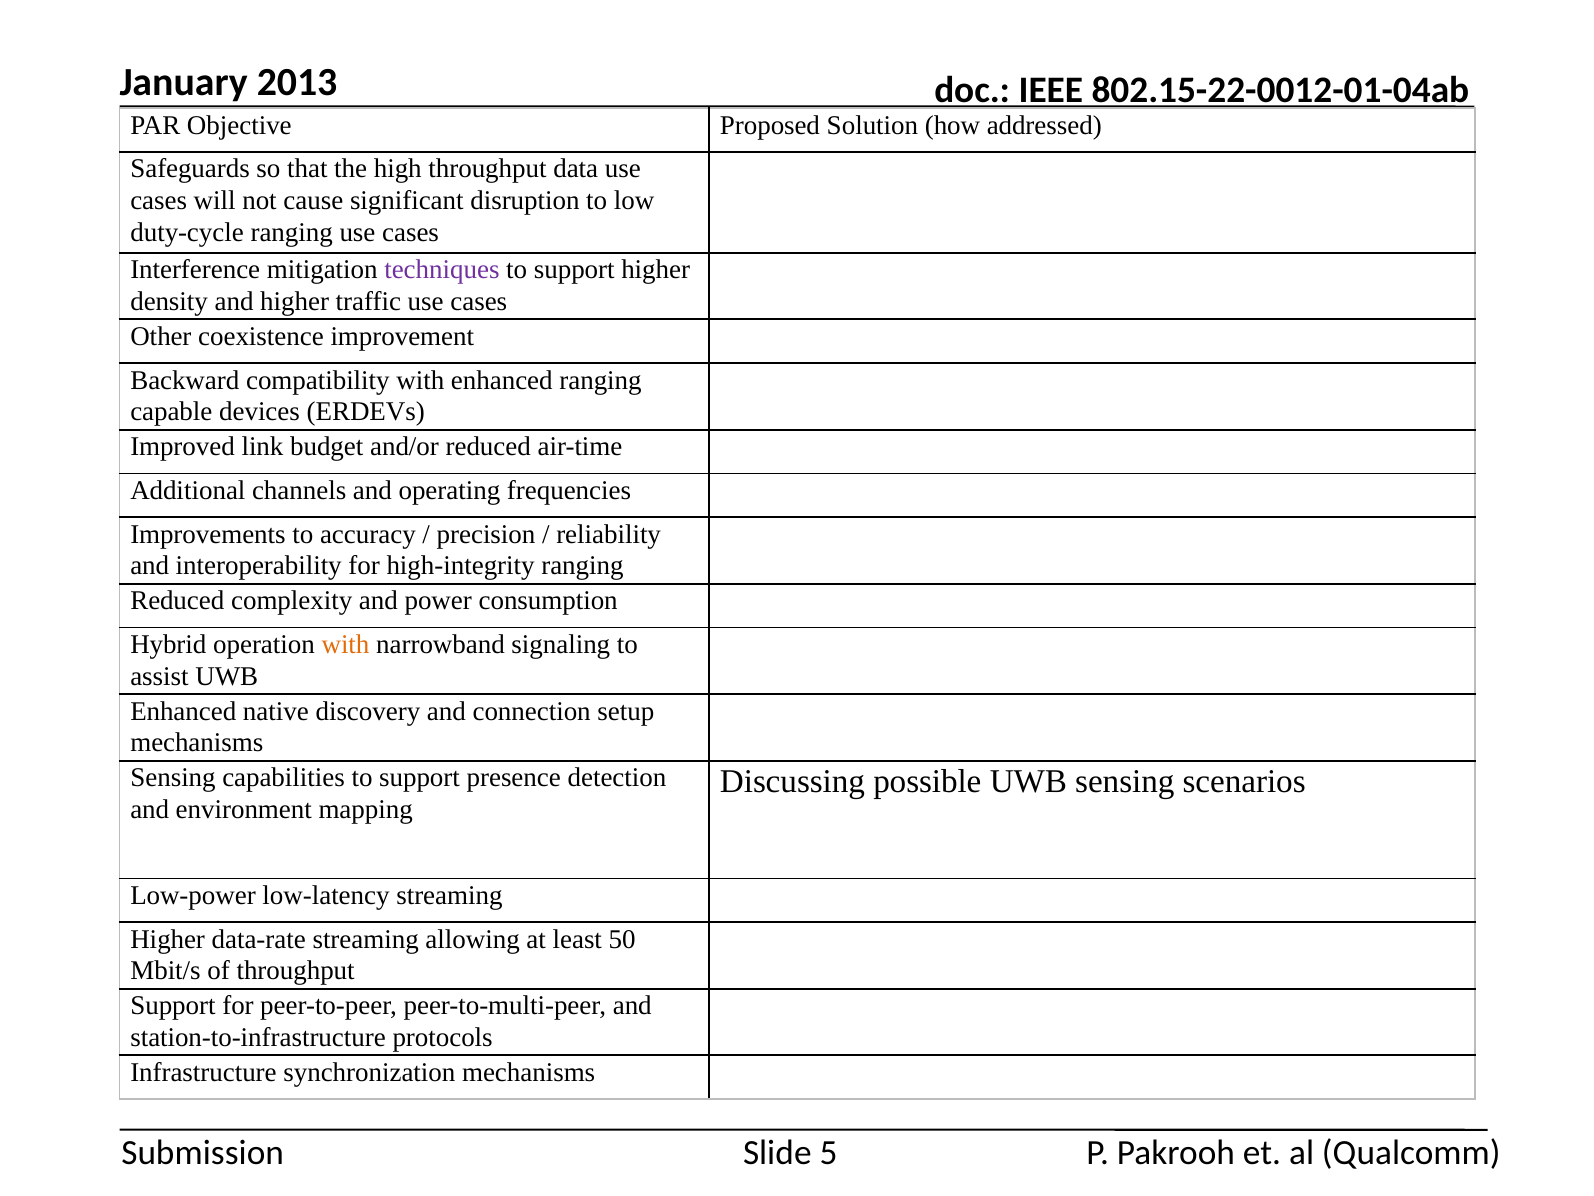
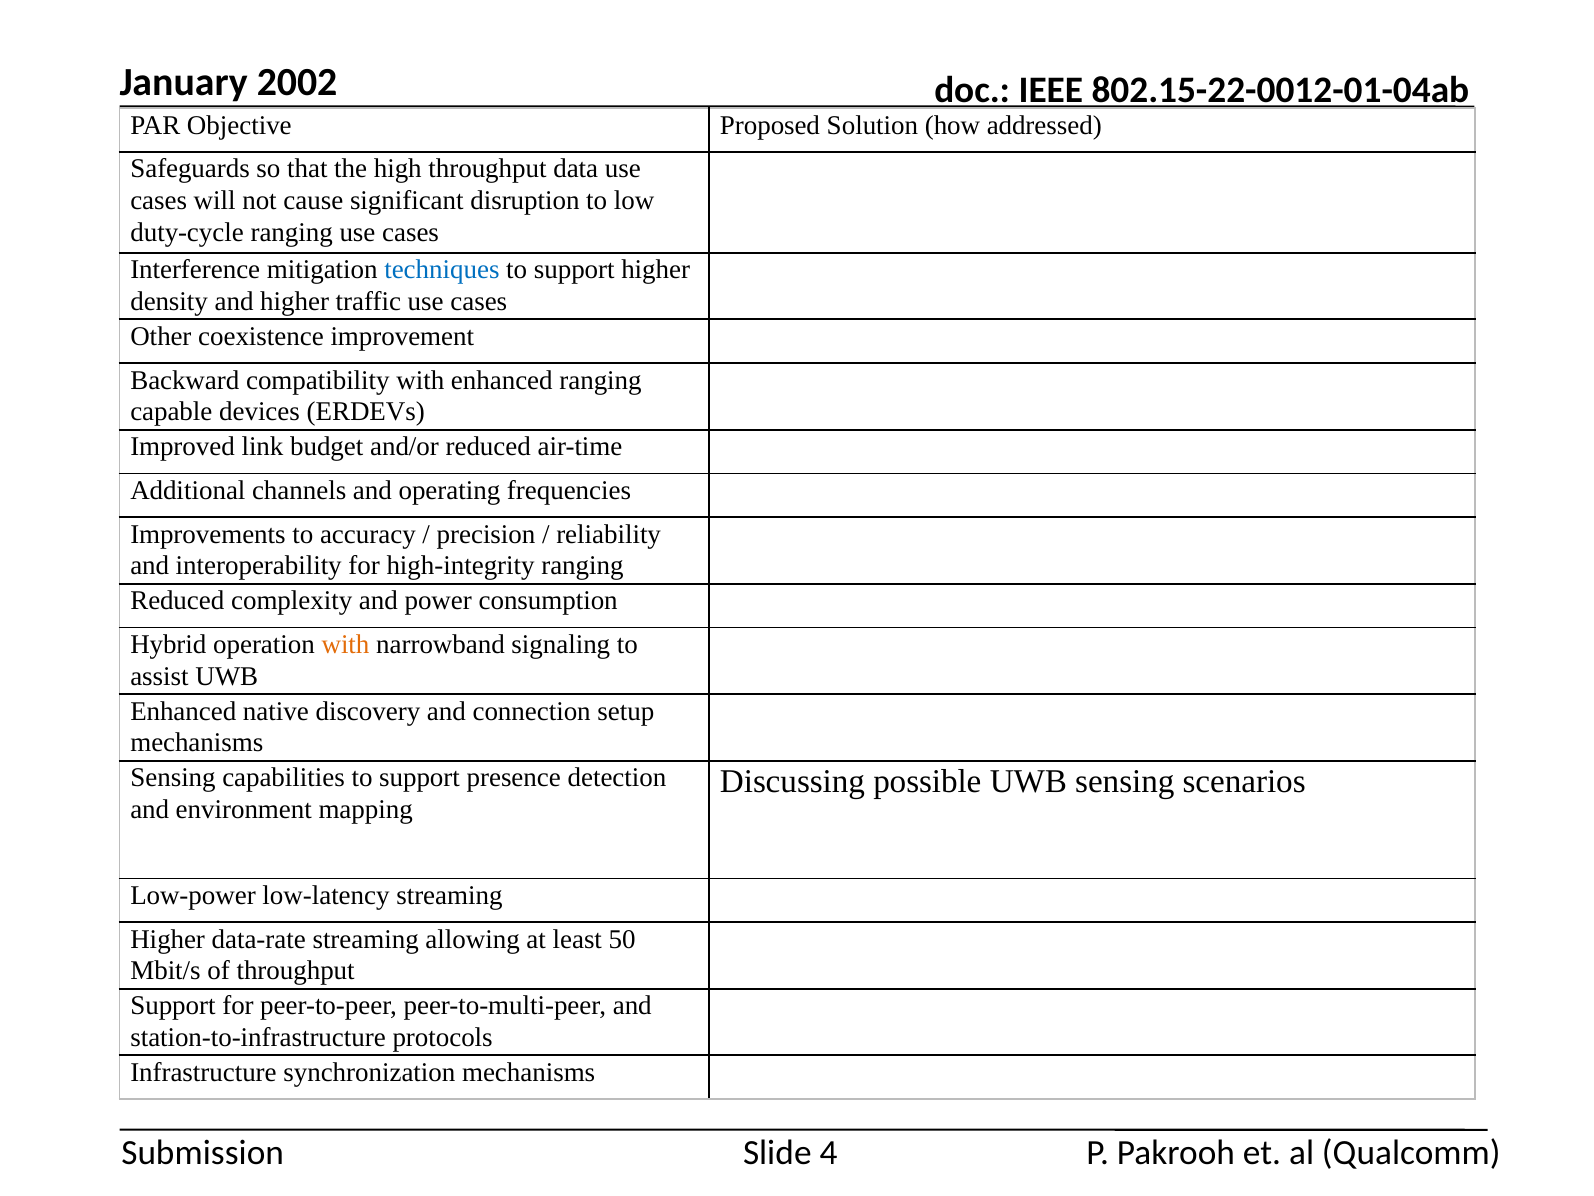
2013: 2013 -> 2002 (297, 82)
techniques colour: purple -> blue (442, 270)
5: 5 -> 4 (828, 1153)
